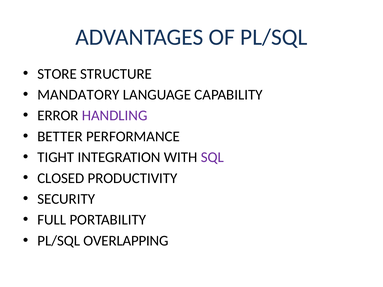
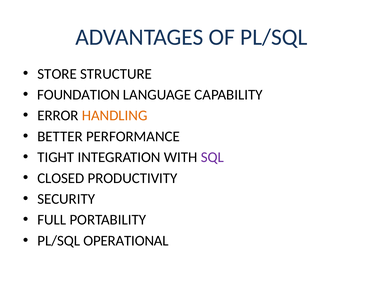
MANDATORY: MANDATORY -> FOUNDATION (79, 95)
HANDLING colour: purple -> orange (115, 116)
OVERLAPPING: OVERLAPPING -> OPERATIONAL (126, 241)
